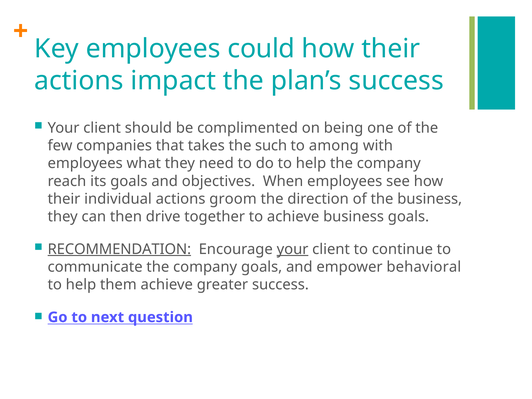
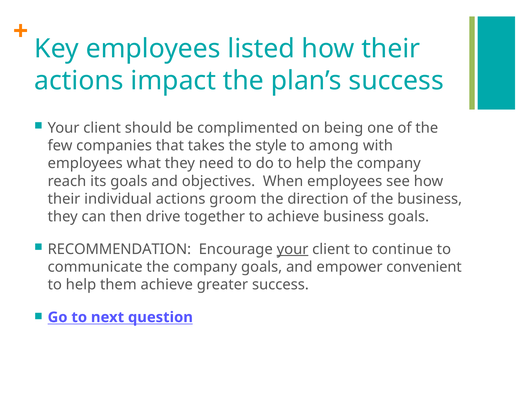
could: could -> listed (261, 49)
such: such -> style (271, 146)
RECOMMENDATION underline: present -> none (119, 249)
behavioral: behavioral -> convenient (424, 267)
